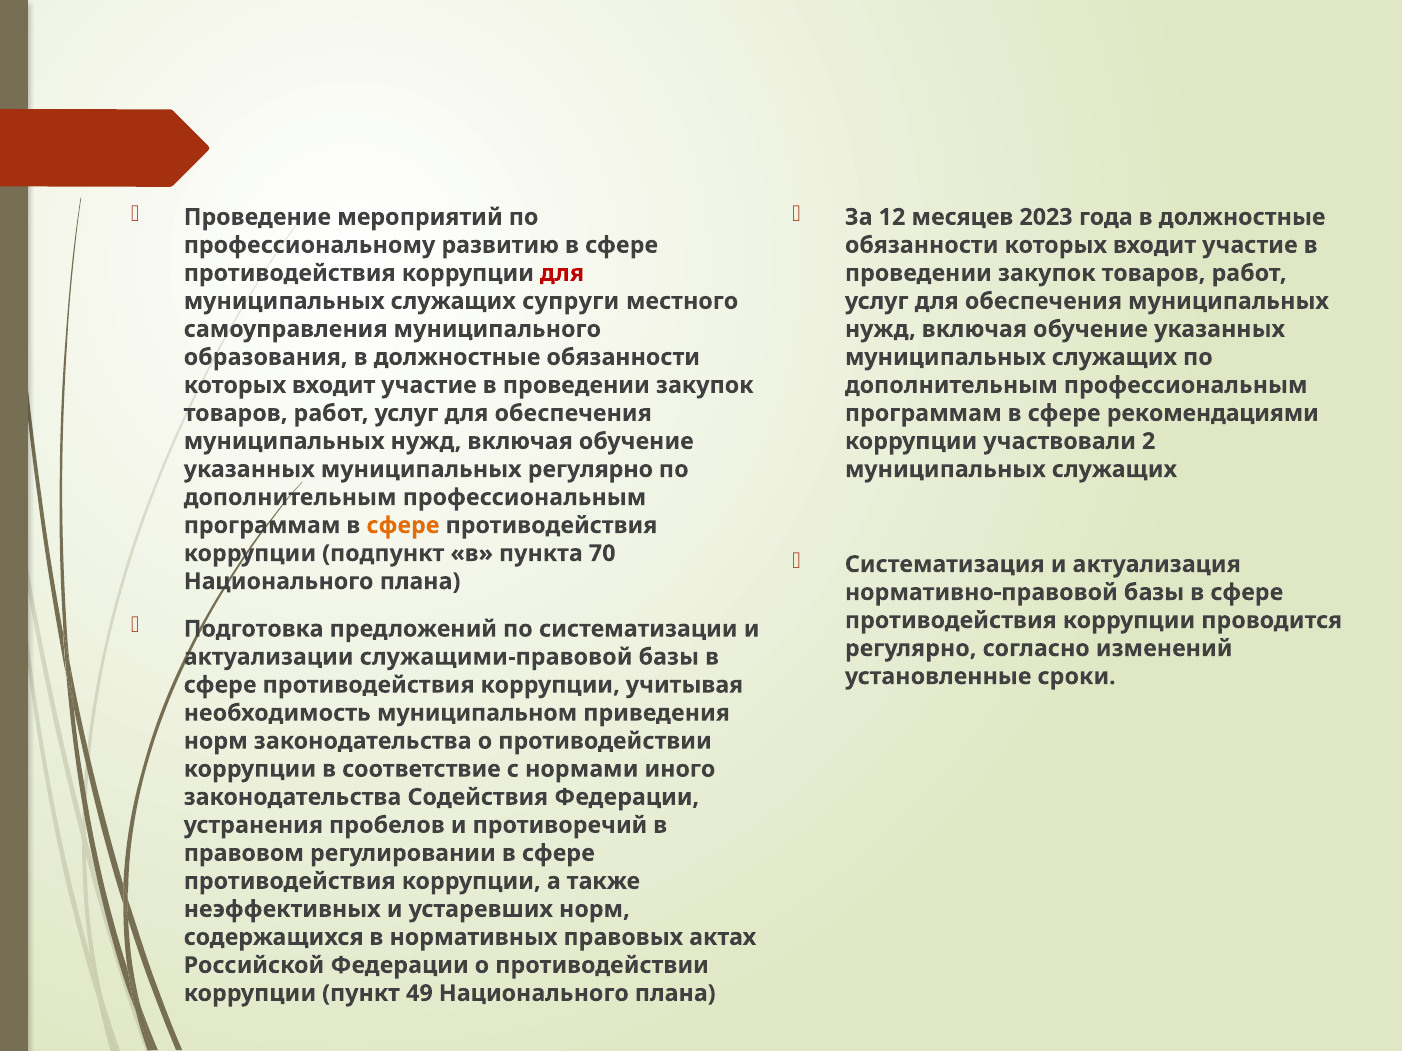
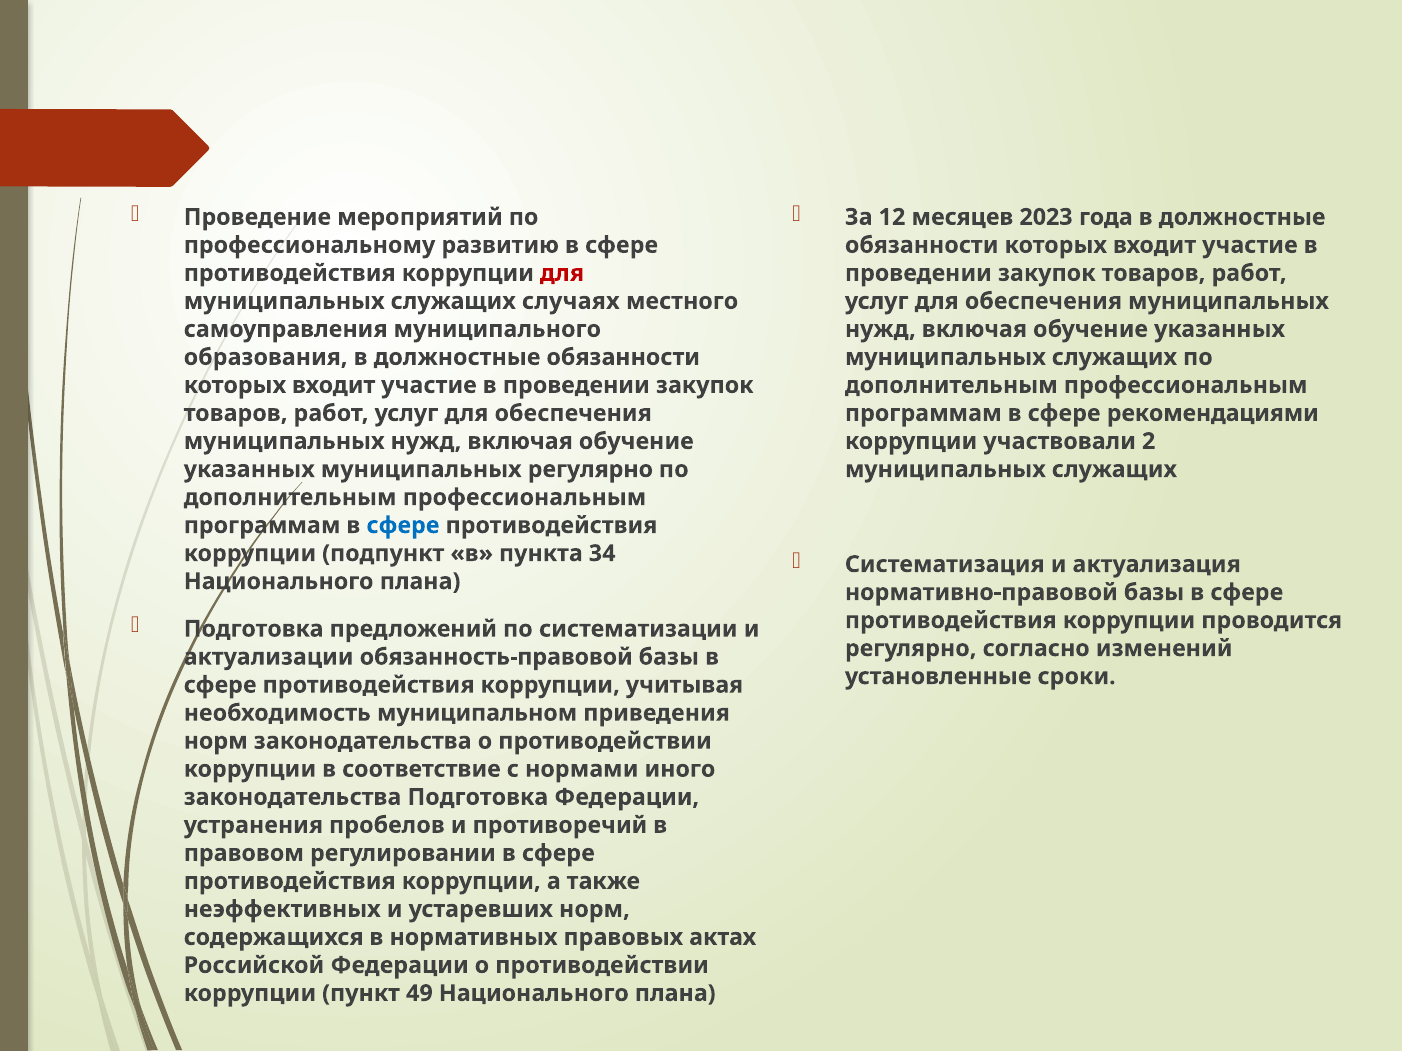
супруги: супруги -> случаях (571, 301)
сфере colour: orange -> blue (403, 526)
70: 70 -> 34 (602, 554)
служащими-правовой: служащими-правовой -> обязанность-правовой (496, 657)
законодательства Содействия: Содействия -> Подготовка (478, 797)
